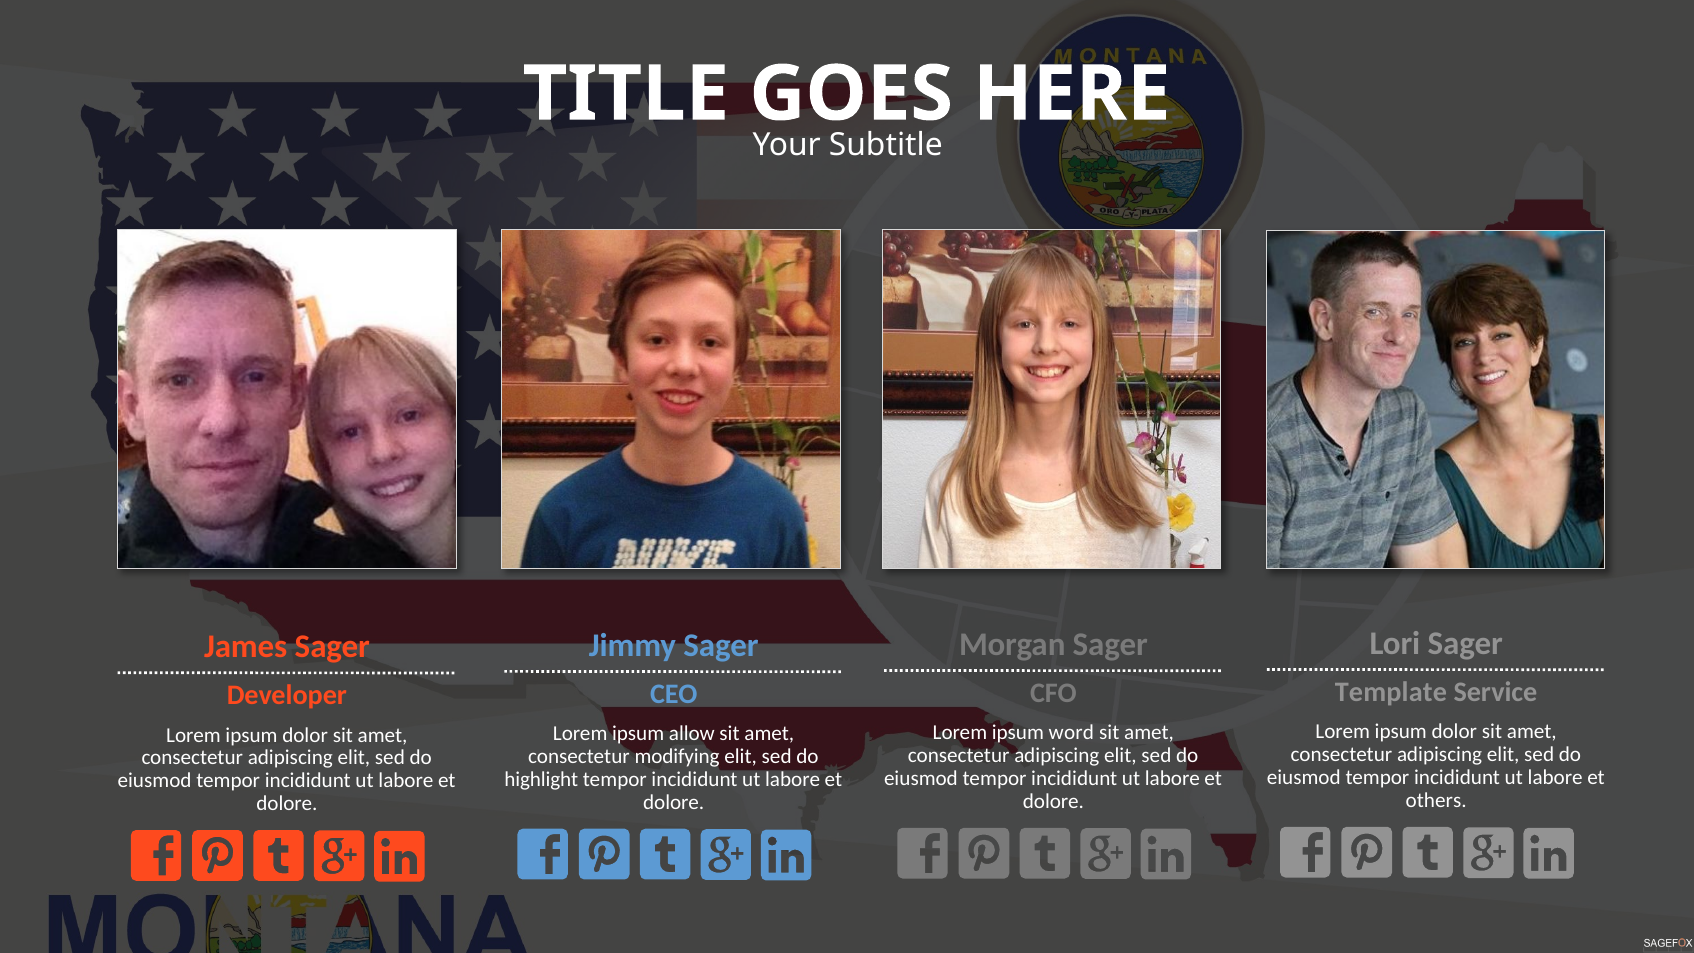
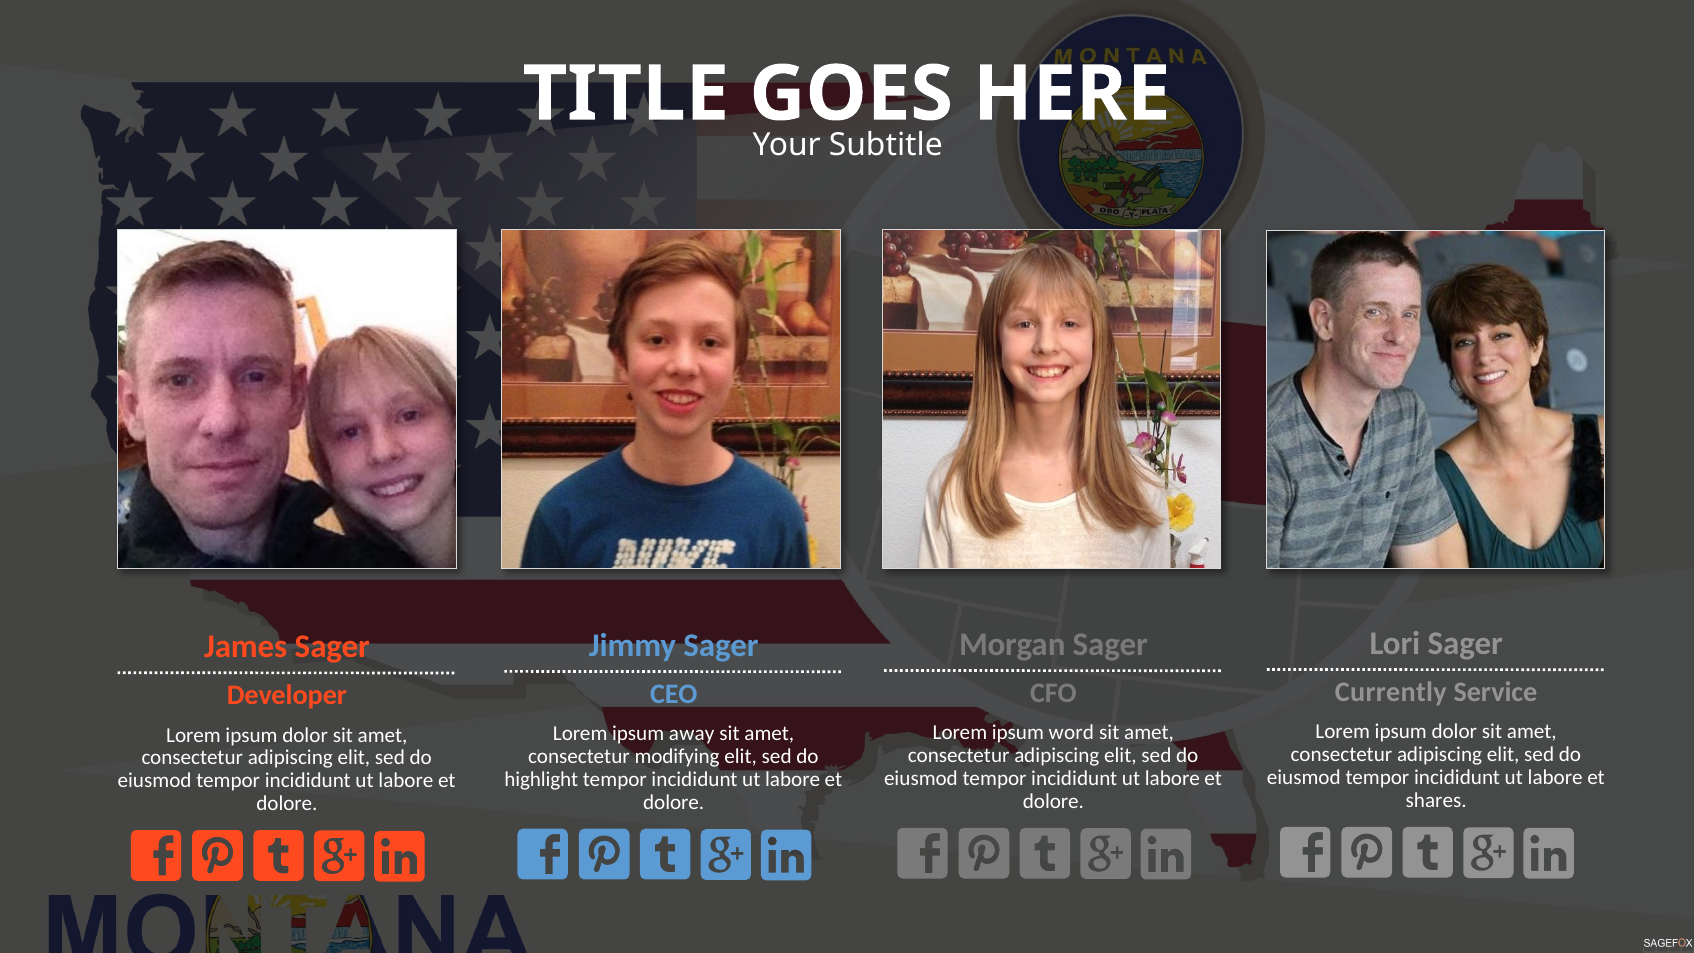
Template: Template -> Currently (1391, 692)
allow: allow -> away (692, 734)
others: others -> shares (1436, 800)
